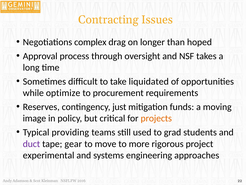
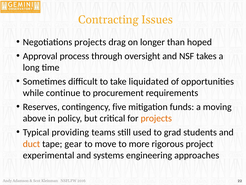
Negotiations complex: complex -> projects (90, 42)
optimize: optimize -> continue (63, 93)
just: just -> five (119, 107)
image: image -> above (34, 118)
duct colour: purple -> orange (31, 143)
